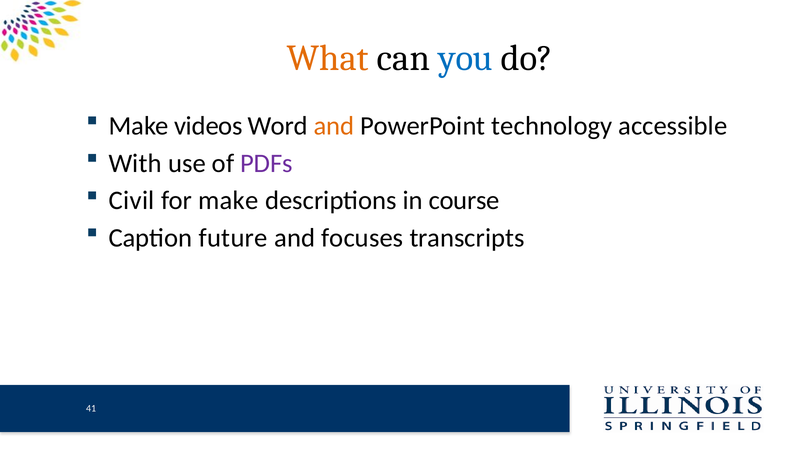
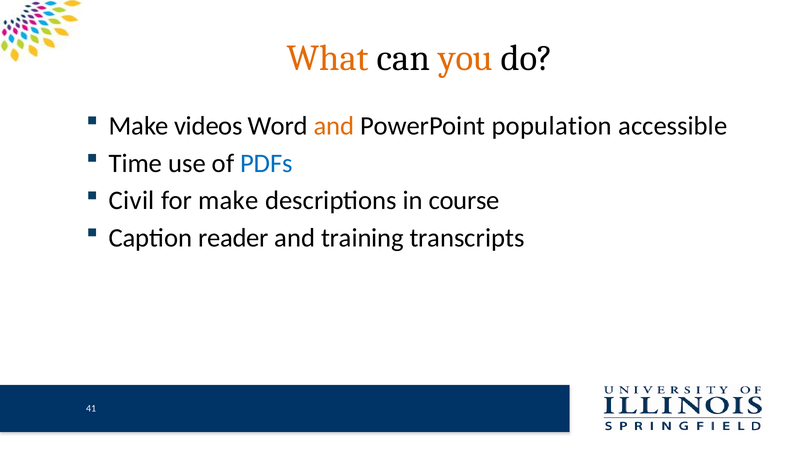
you colour: blue -> orange (466, 58)
technology: technology -> population (552, 126)
With: With -> Time (135, 163)
PDFs colour: purple -> blue (266, 163)
future: future -> reader (233, 238)
focuses: focuses -> training (362, 238)
